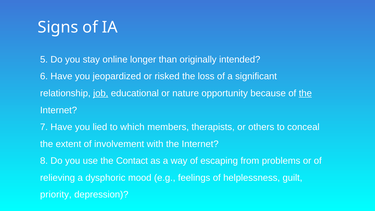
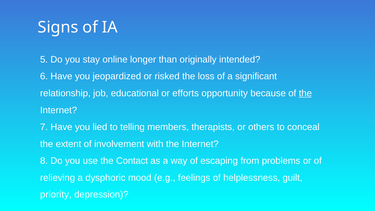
job underline: present -> none (101, 93)
nature: nature -> efforts (186, 93)
which: which -> telling (132, 127)
